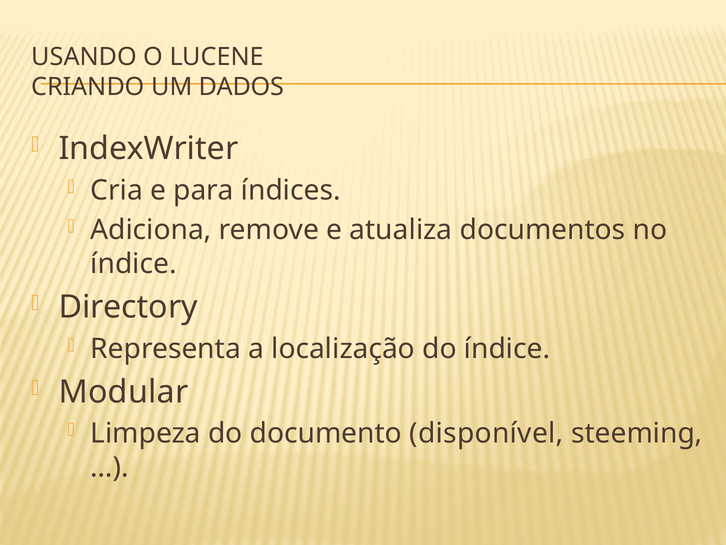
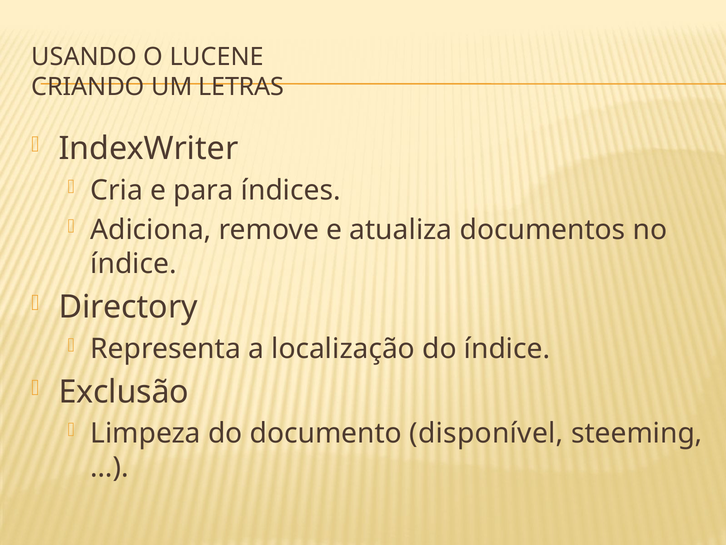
DADOS: DADOS -> LETRAS (241, 87)
Modular: Modular -> Exclusão (124, 392)
